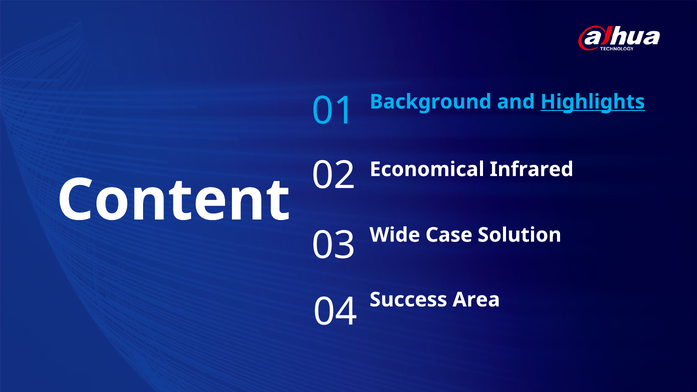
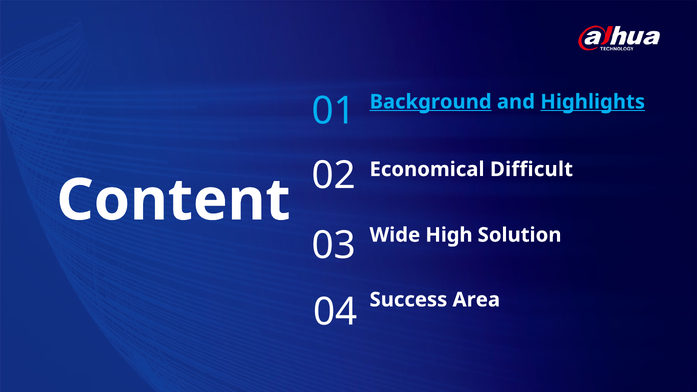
Background underline: none -> present (431, 102)
Infrared: Infrared -> Difficult (532, 169)
Case: Case -> High (449, 235)
